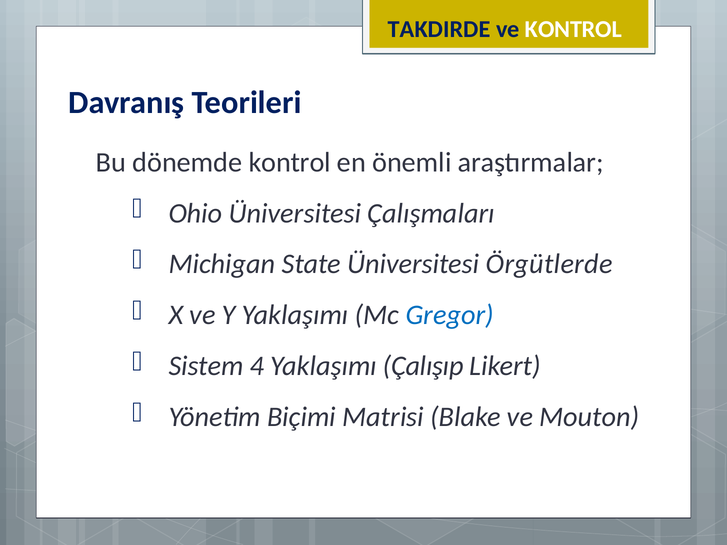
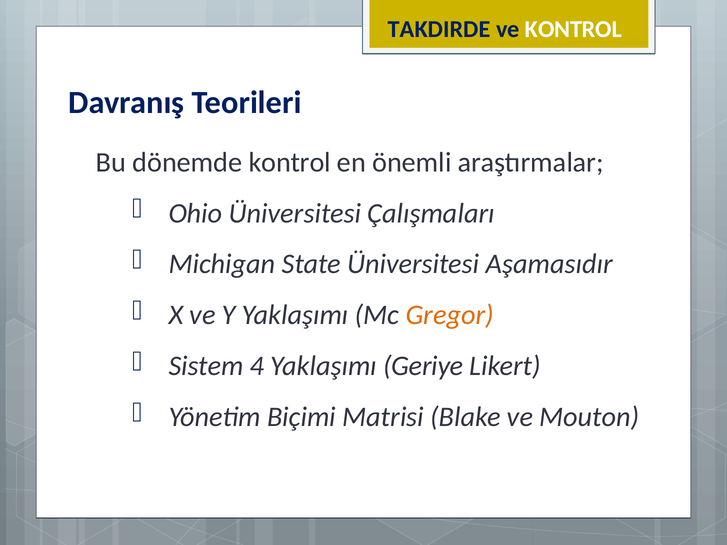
Örgütlerde: Örgütlerde -> Aşamasıdır (549, 264)
Gregor colour: blue -> orange (450, 315)
Çalışıp: Çalışıp -> Geriye (423, 366)
